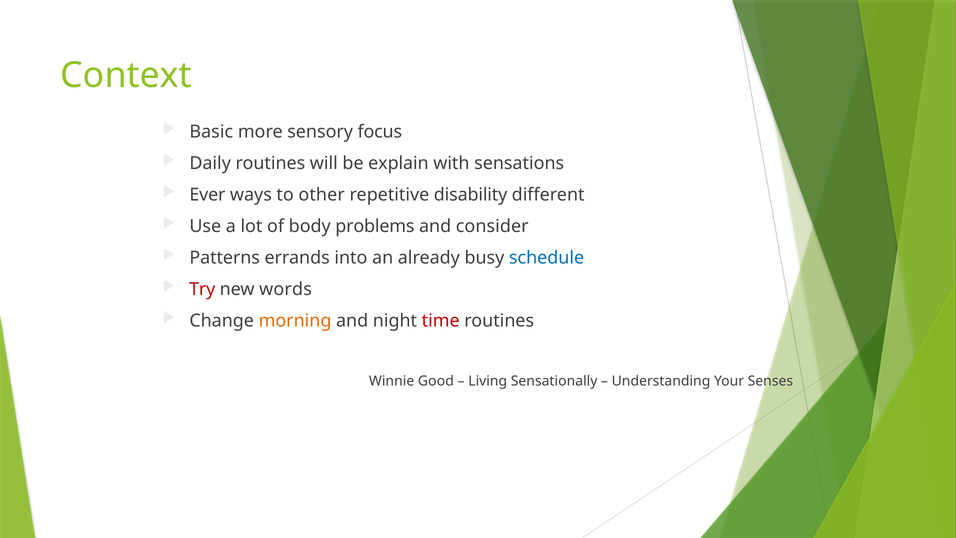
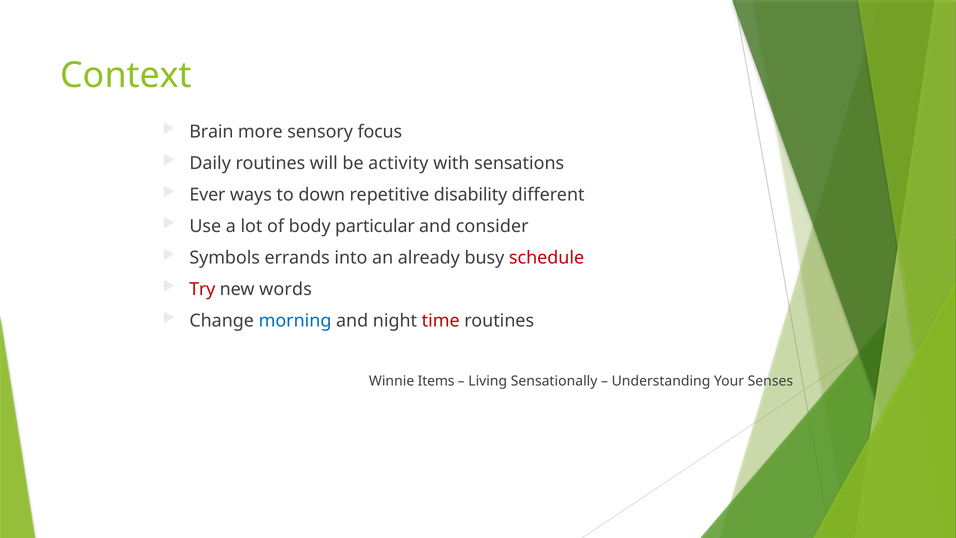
Basic: Basic -> Brain (211, 132)
explain: explain -> activity (398, 163)
other: other -> down (322, 195)
problems: problems -> particular (375, 226)
Patterns: Patterns -> Symbols (225, 258)
schedule colour: blue -> red (547, 258)
morning colour: orange -> blue (295, 321)
Good: Good -> Items (436, 381)
